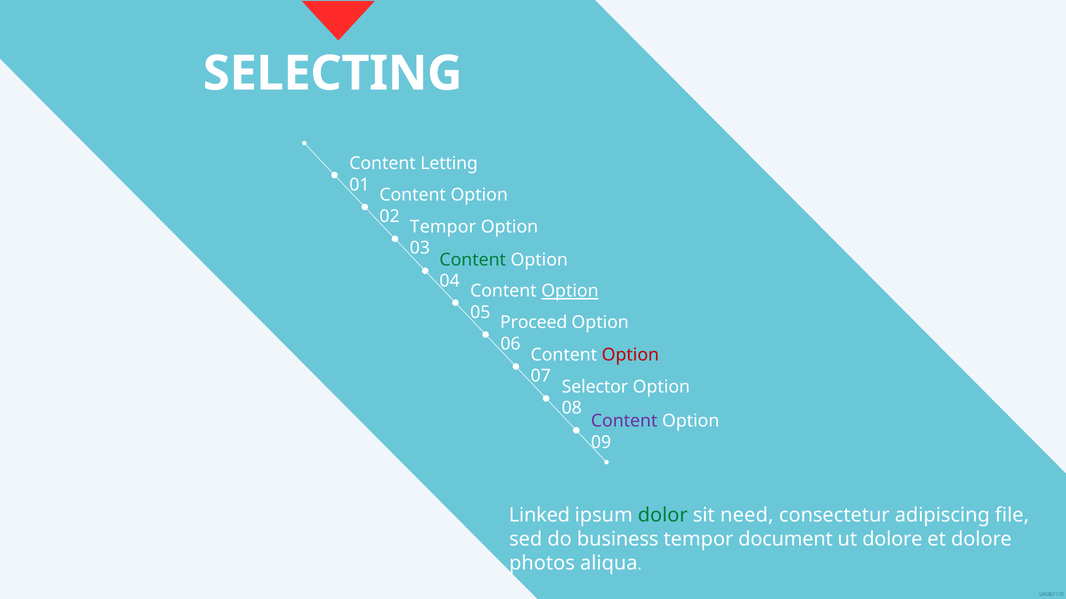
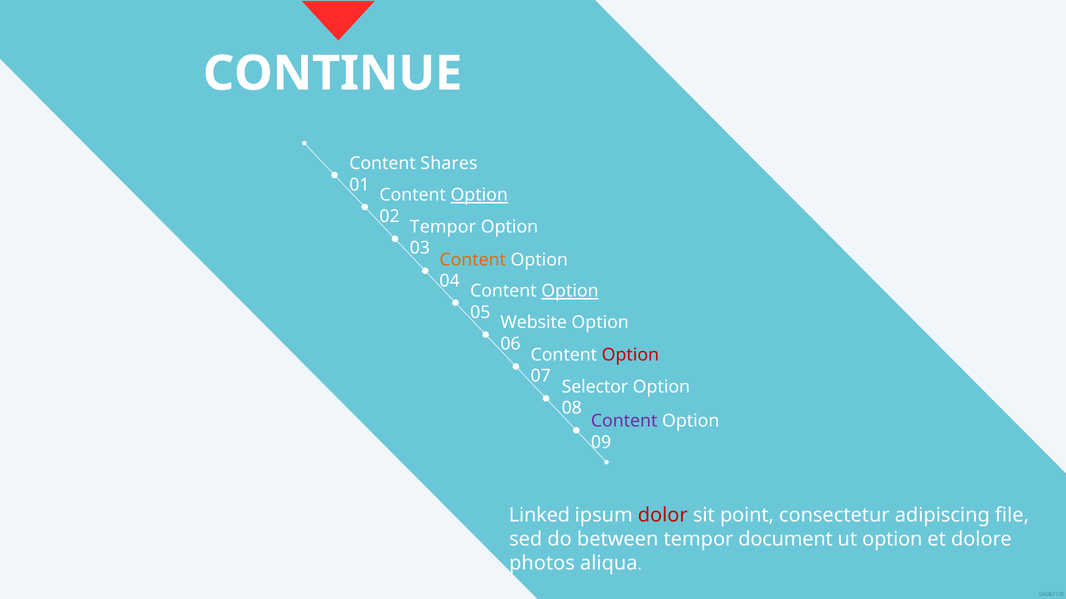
SELECTING: SELECTING -> CONTINUE (333, 74)
Letting: Letting -> Shares (449, 164)
Option underline: none -> present (479, 195)
Content colour: green -> orange (473, 260)
Proceed: Proceed -> Website (534, 323)
dolor colour: green -> red (663, 516)
need: need -> point (747, 516)
business: business -> between (618, 540)
ut dolore: dolore -> option (892, 540)
